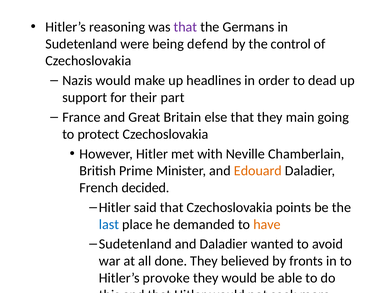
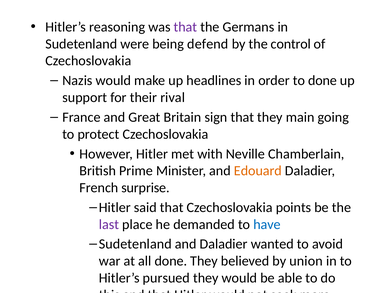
to dead: dead -> done (323, 80)
part: part -> rival (173, 97)
else: else -> sign (216, 117)
decided: decided -> surprise (145, 187)
last colour: blue -> purple (109, 224)
have colour: orange -> blue (267, 224)
fronts: fronts -> union (306, 261)
provoke: provoke -> pursued (166, 277)
